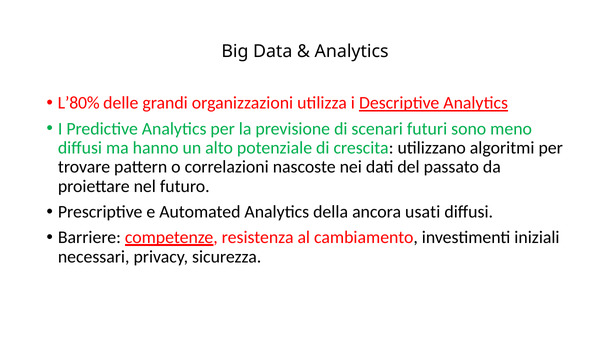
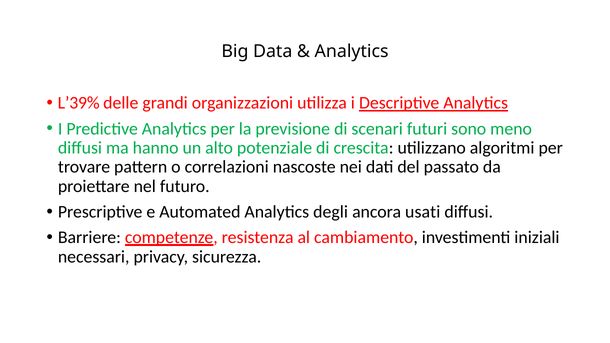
L’80%: L’80% -> L’39% (79, 103)
della: della -> degli (331, 212)
